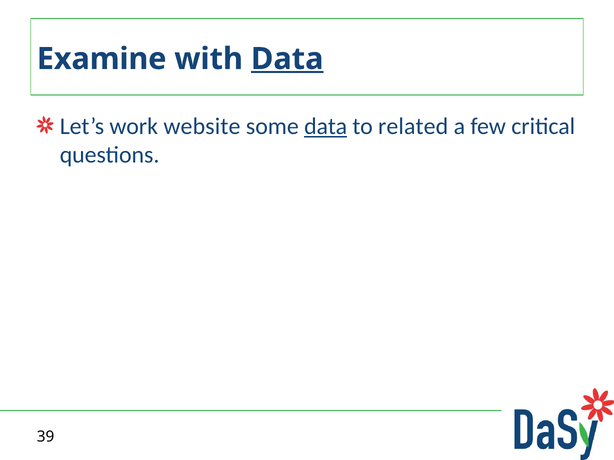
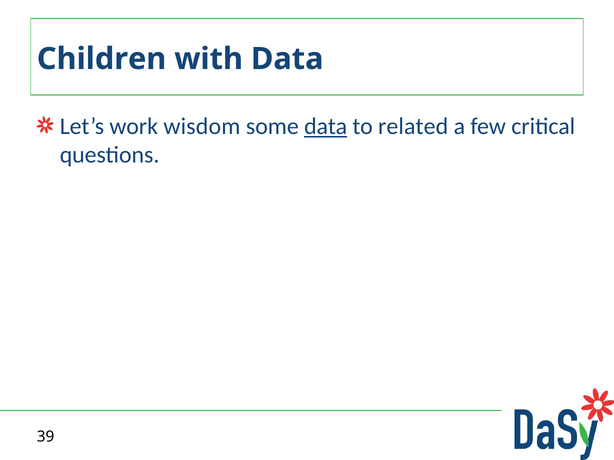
Examine: Examine -> Children (102, 59)
Data underline: present -> none (287, 59)
website: website -> wisdom (202, 126)
